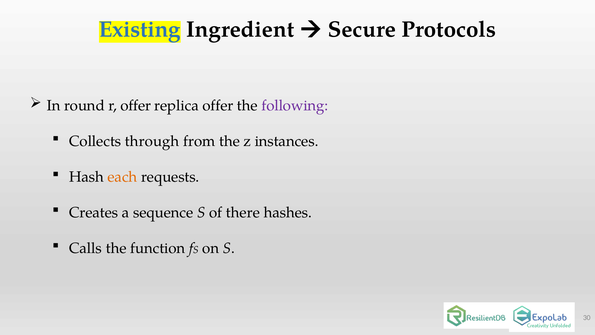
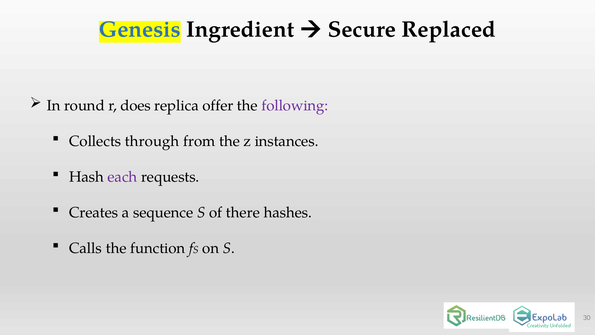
Existing: Existing -> Genesis (140, 30)
Protocols: Protocols -> Replaced (449, 30)
r offer: offer -> does (136, 105)
each colour: orange -> purple (122, 177)
